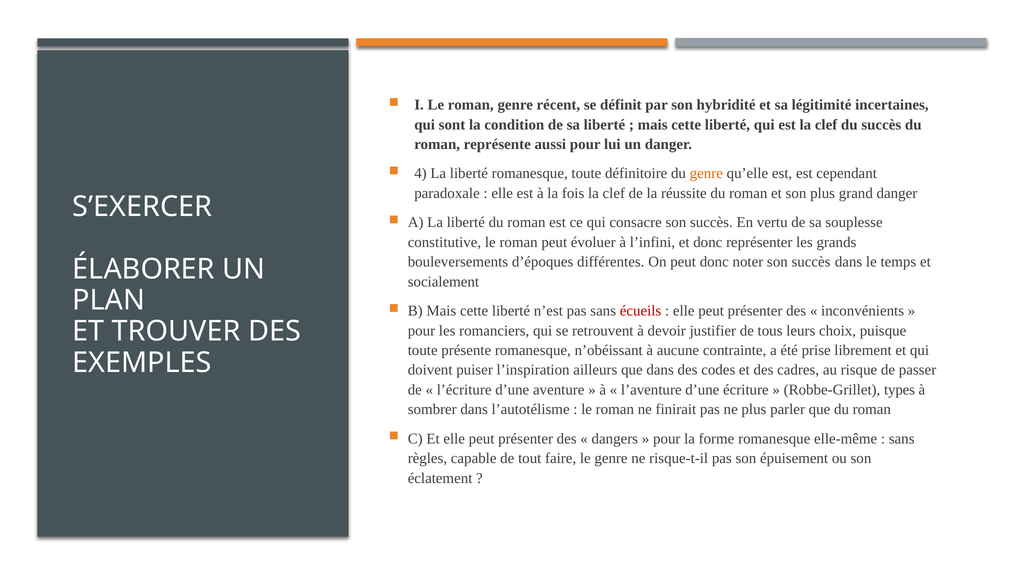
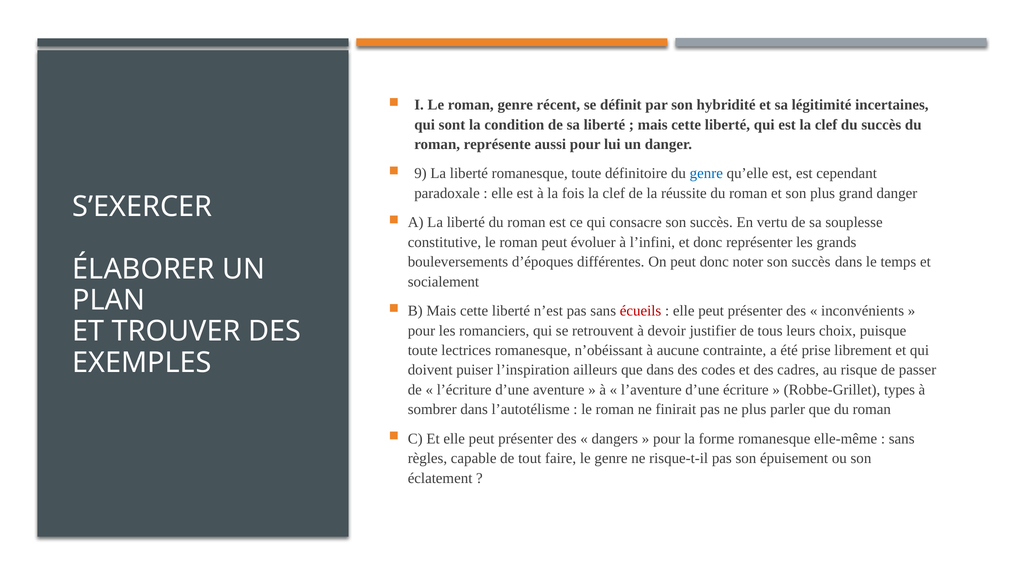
4: 4 -> 9 (420, 174)
genre colour: orange -> blue (706, 174)
présente: présente -> lectrices (466, 350)
